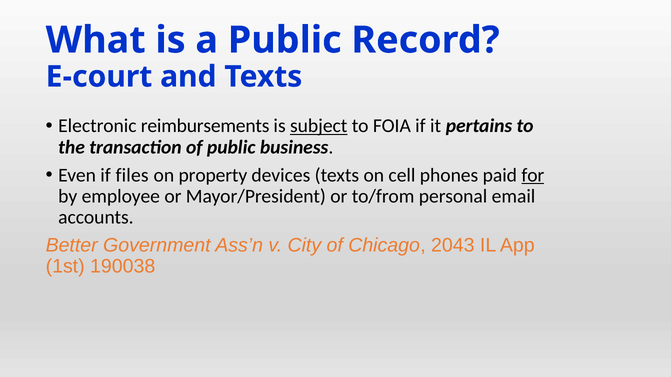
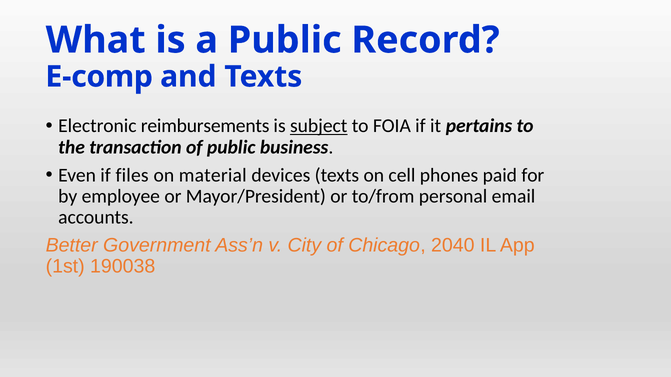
E-court: E-court -> E-comp (99, 77)
property: property -> material (213, 175)
for underline: present -> none (533, 175)
2043: 2043 -> 2040 (453, 246)
